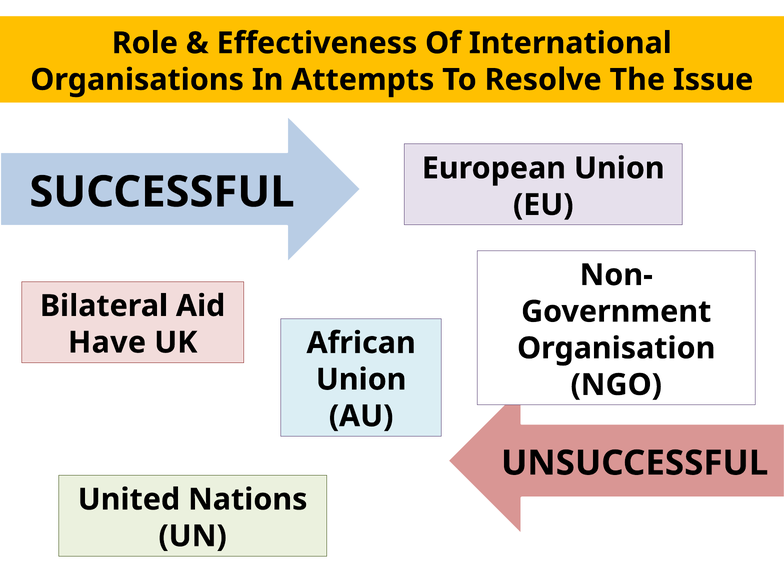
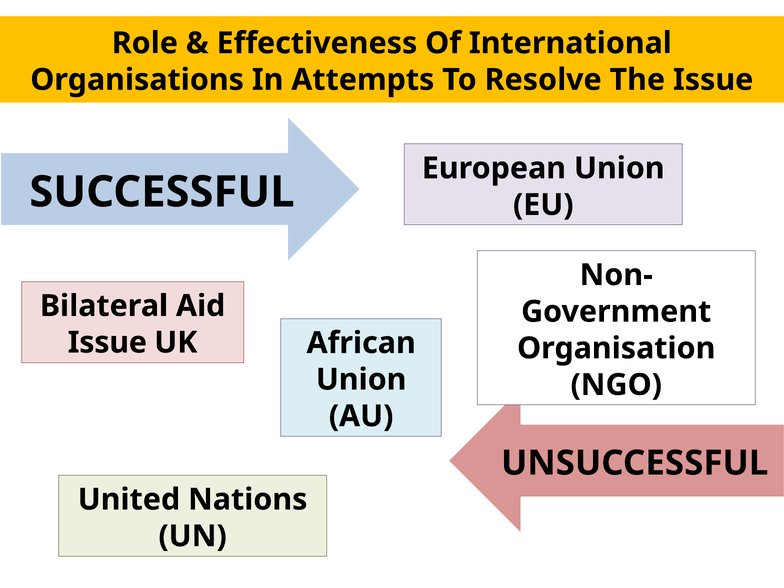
Have: Have -> Issue (107, 343)
